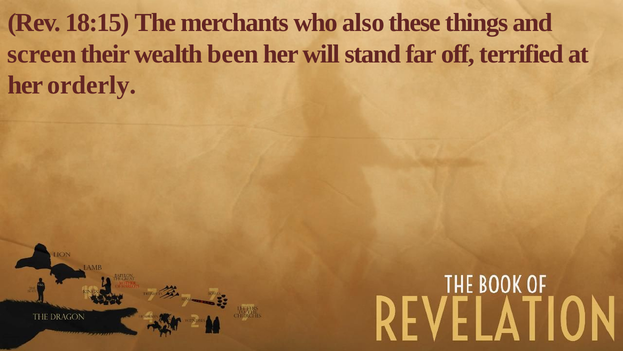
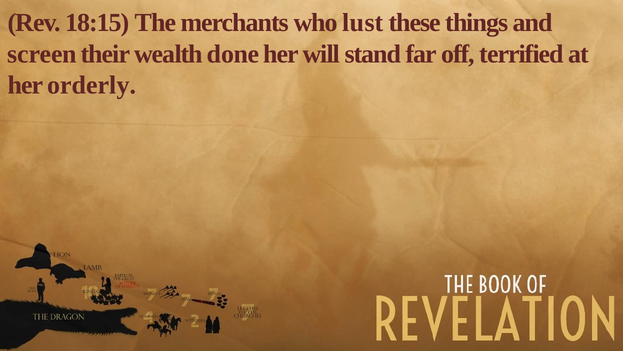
also: also -> lust (363, 23)
been: been -> done (233, 54)
